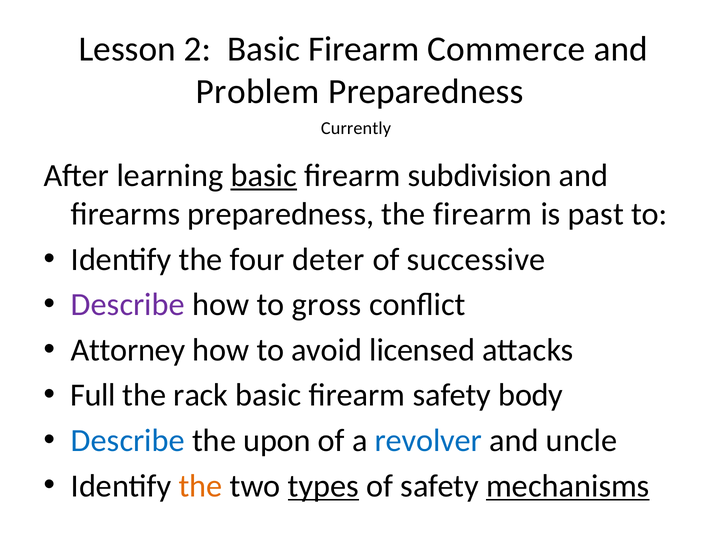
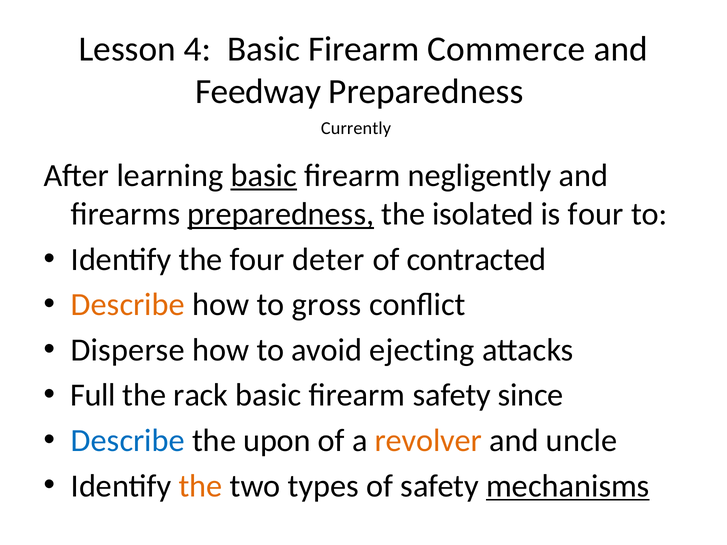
2: 2 -> 4 (197, 49)
Problem: Problem -> Feedway (258, 92)
subdivision: subdivision -> negligently (480, 176)
preparedness underline: none -> present (281, 214)
the firearm: firearm -> isolated (483, 214)
is past: past -> four (596, 214)
successive: successive -> contracted (476, 260)
Describe colour: purple -> orange (128, 305)
Attorney: Attorney -> Disperse (128, 350)
licensed: licensed -> ejecting (422, 350)
body: body -> since (531, 396)
revolver colour: blue -> orange (428, 441)
types underline: present -> none (323, 486)
